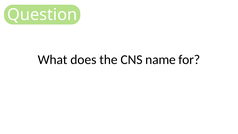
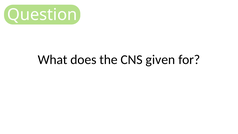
name: name -> given (160, 60)
